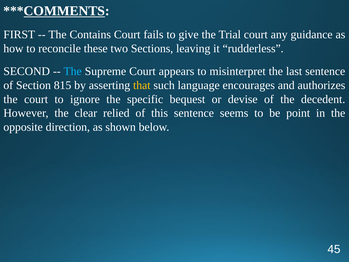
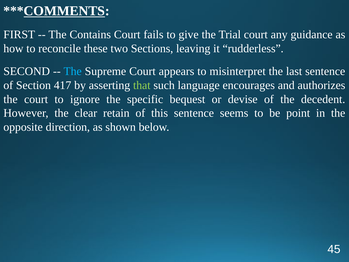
815: 815 -> 417 (63, 85)
that colour: yellow -> light green (142, 85)
relied: relied -> retain (116, 113)
